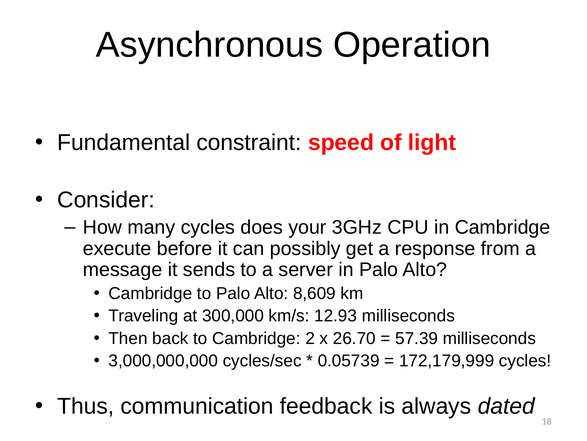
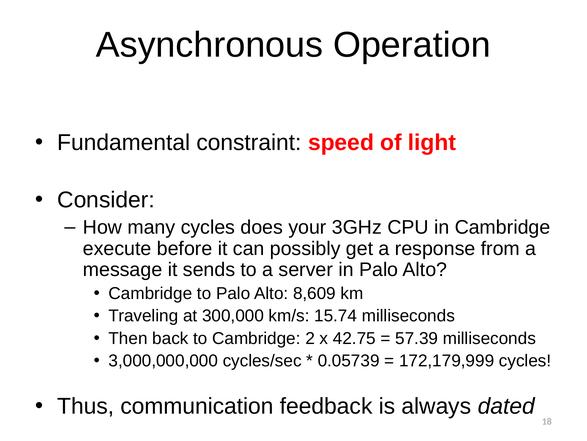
12.93: 12.93 -> 15.74 (336, 315)
26.70: 26.70 -> 42.75 (354, 338)
